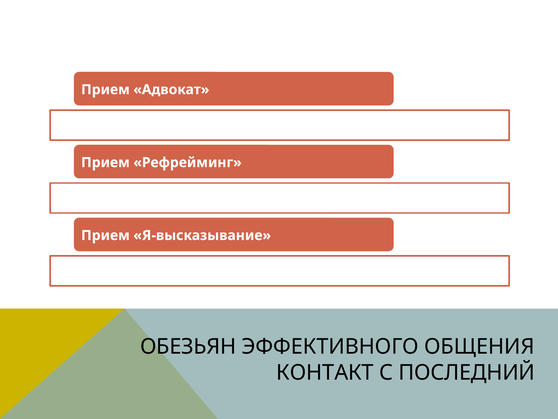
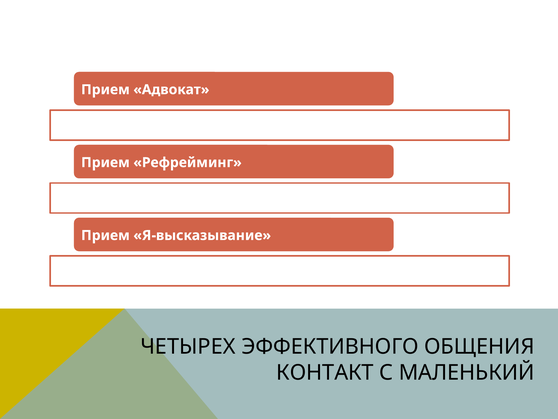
ОБЕЗЬЯН: ОБЕЗЬЯН -> ЧЕТЫРЕХ (188, 346)
ПОСЛЕДНИЙ: ПОСЛЕДНИЙ -> МАЛЕНЬКИЙ (467, 372)
